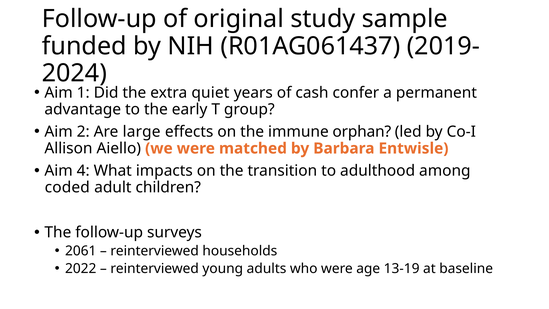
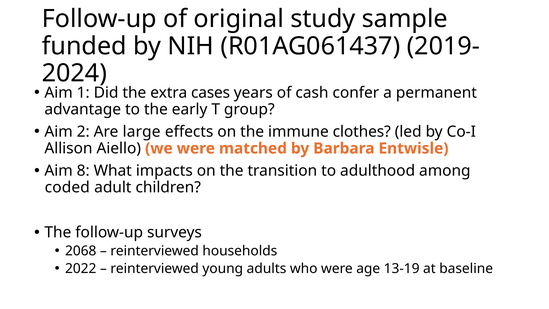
quiet: quiet -> cases (211, 93)
orphan: orphan -> clothes (362, 132)
4: 4 -> 8 (83, 171)
2061: 2061 -> 2068 (81, 251)
